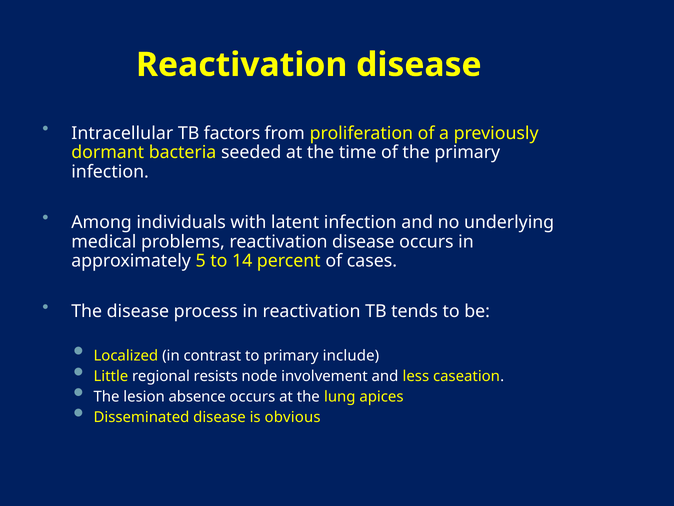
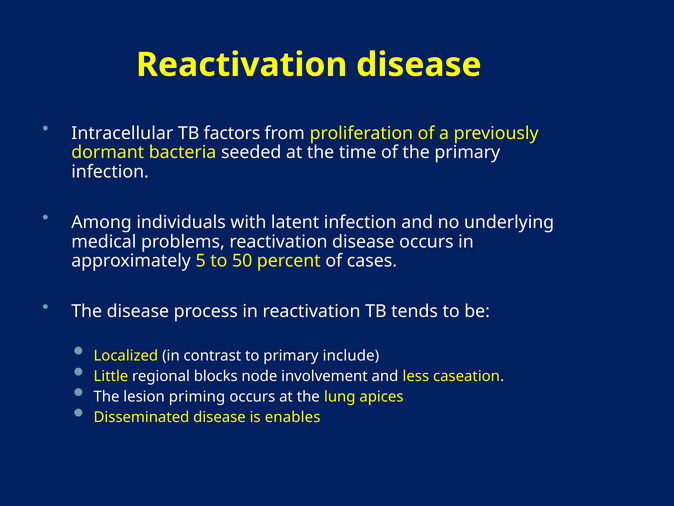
14: 14 -> 50 (242, 261)
resists: resists -> blocks (216, 376)
absence: absence -> priming (197, 396)
obvious: obvious -> enables (293, 417)
